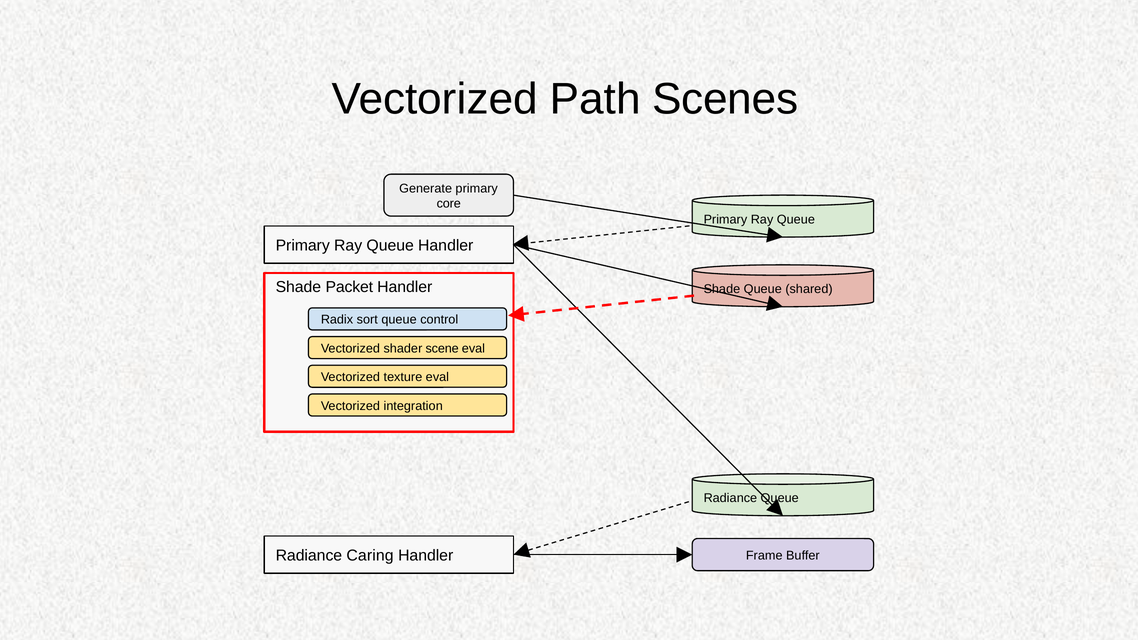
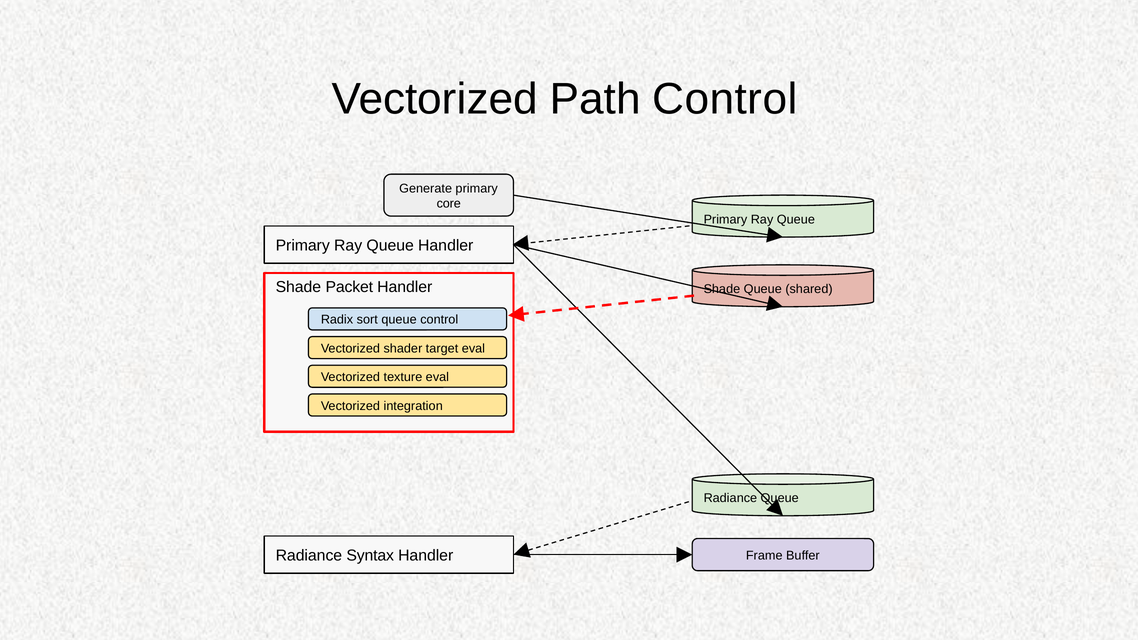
Path Scenes: Scenes -> Control (725, 99)
scene: scene -> target (442, 349)
Caring: Caring -> Syntax (370, 556)
